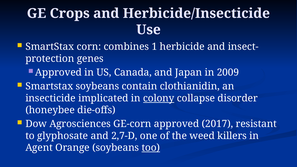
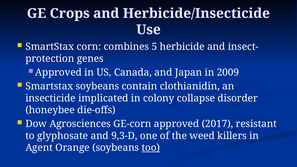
1: 1 -> 5 (154, 47)
colony underline: present -> none (159, 98)
2,7-D: 2,7-D -> 9,3-D (124, 136)
